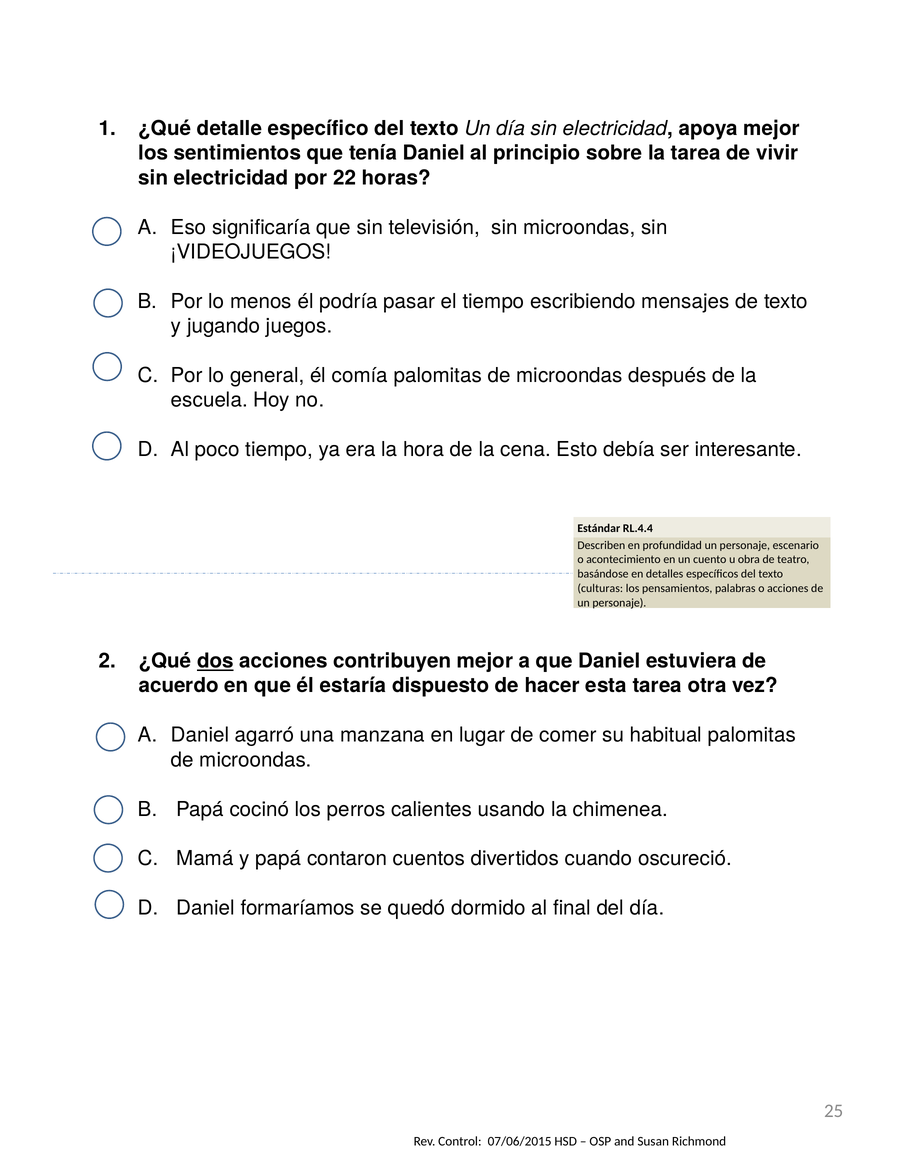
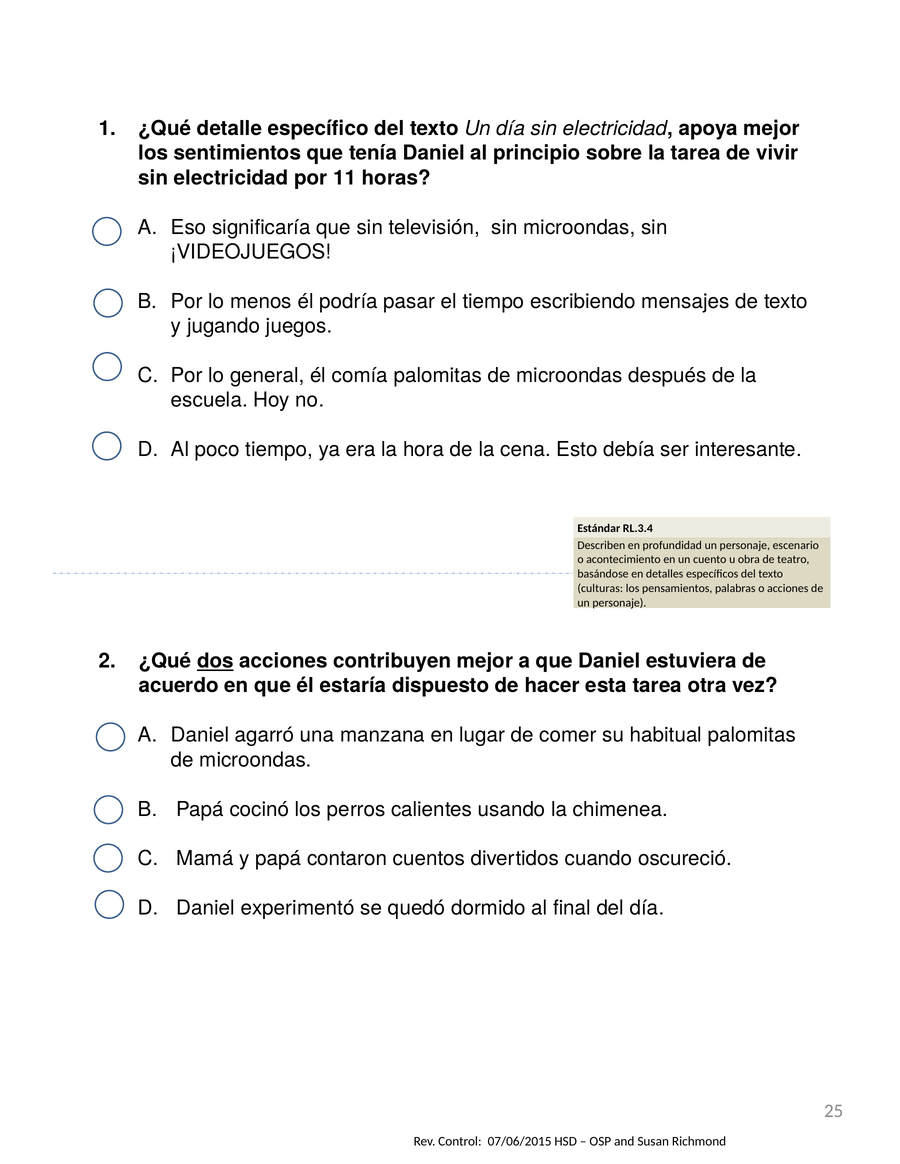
22: 22 -> 11 (345, 178)
RL.4.4: RL.4.4 -> RL.3.4 (638, 529)
formaríamos: formaríamos -> experimentó (298, 909)
